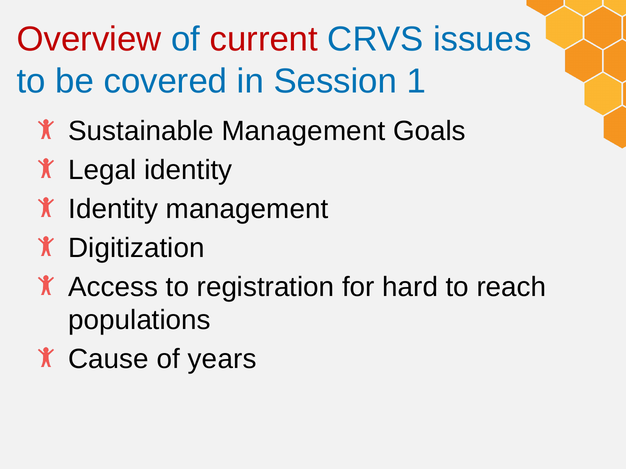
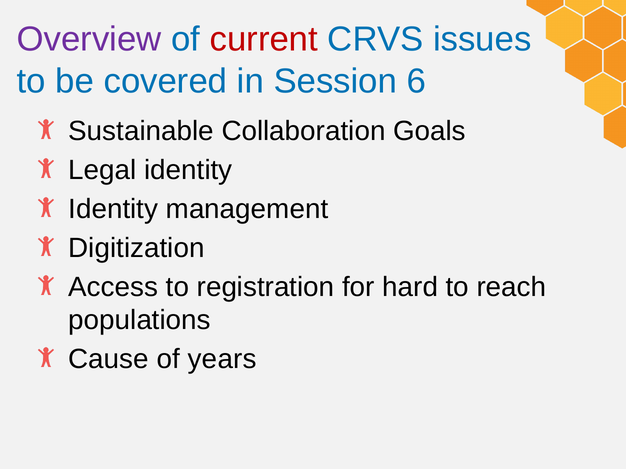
Overview colour: red -> purple (89, 39)
1: 1 -> 6 (416, 81)
Sustainable Management: Management -> Collaboration (304, 131)
